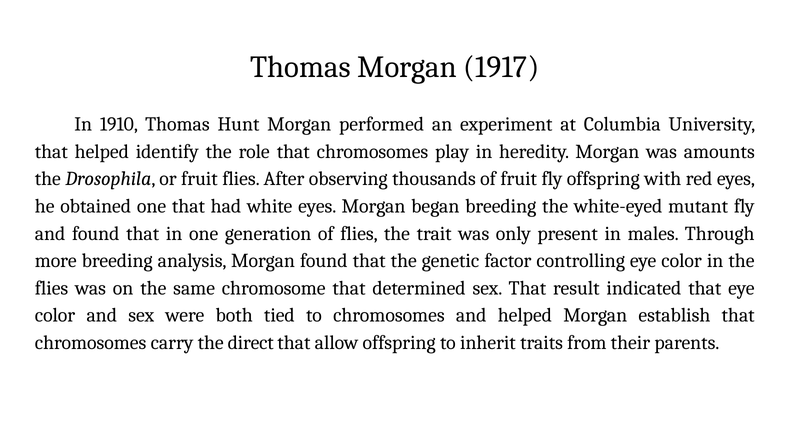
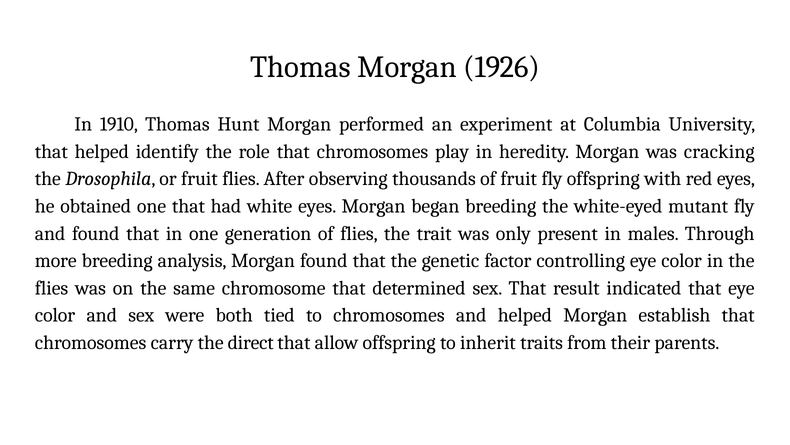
1917: 1917 -> 1926 (502, 67)
amounts: amounts -> cracking (719, 151)
